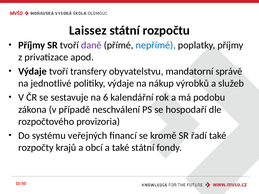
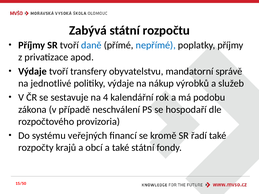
Laissez: Laissez -> Zabývá (88, 30)
daně colour: purple -> blue (91, 45)
6: 6 -> 4 (106, 98)
